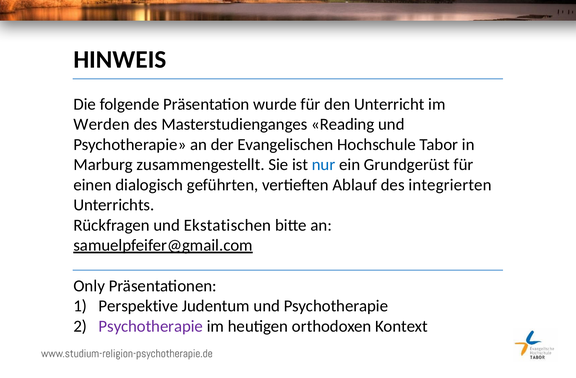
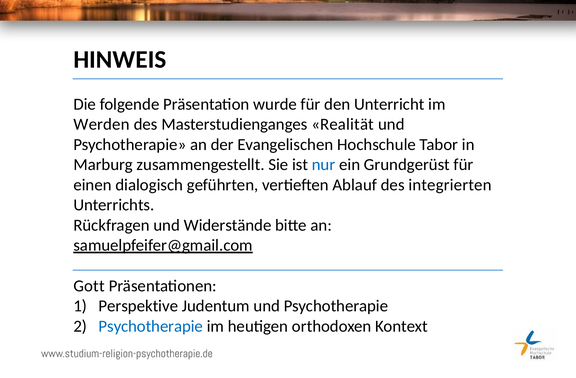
Reading: Reading -> Realität (343, 124)
Ekstatischen: Ekstatischen -> Widerstände (228, 225)
Only: Only -> Gott (89, 286)
Psychotherapie colour: purple -> blue (151, 327)
